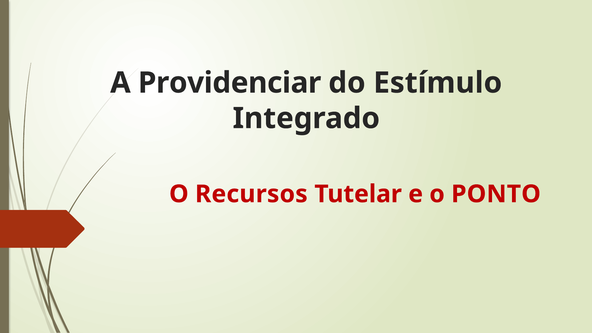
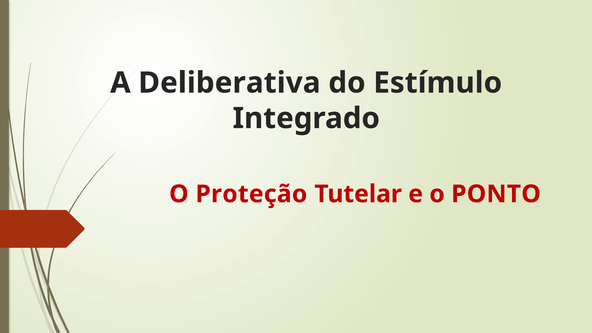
Providenciar: Providenciar -> Deliberativa (229, 83)
Recursos: Recursos -> Proteção (251, 194)
